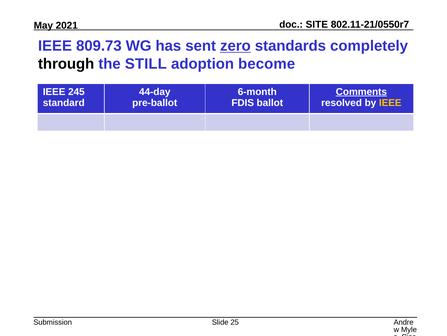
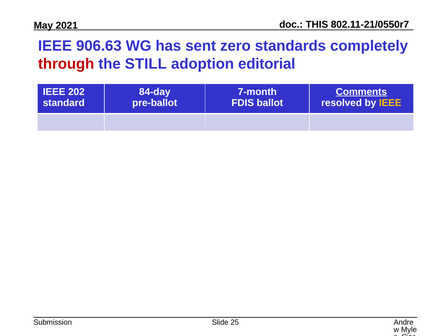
SITE: SITE -> THIS (317, 25)
809.73: 809.73 -> 906.63 (99, 46)
zero underline: present -> none (235, 46)
through colour: black -> red (66, 64)
become: become -> editorial (267, 64)
245: 245 -> 202 (76, 92)
44-day: 44-day -> 84-day (155, 92)
6-month: 6-month -> 7-month (257, 92)
